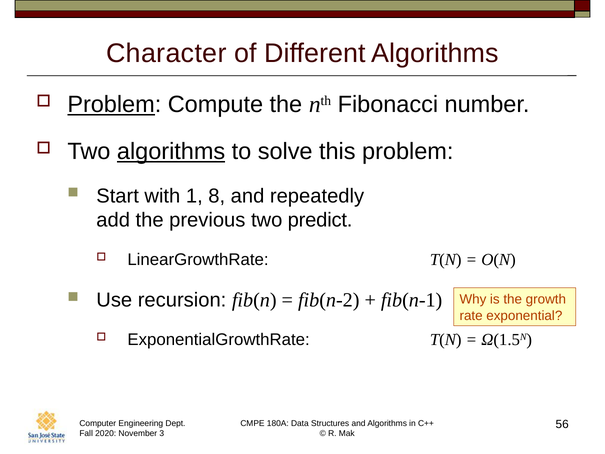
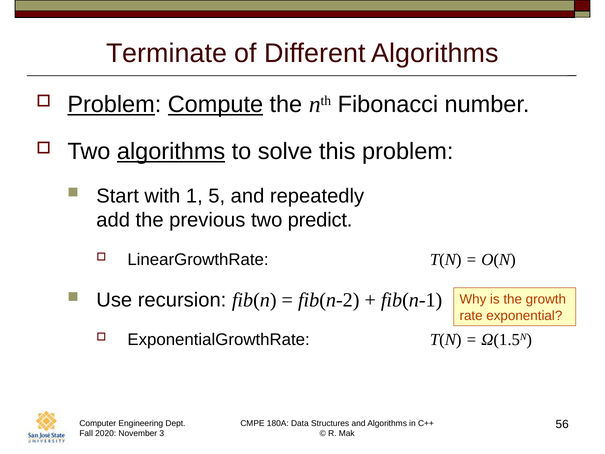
Character: Character -> Terminate (167, 53)
Compute underline: none -> present (215, 104)
8: 8 -> 5 (217, 196)
